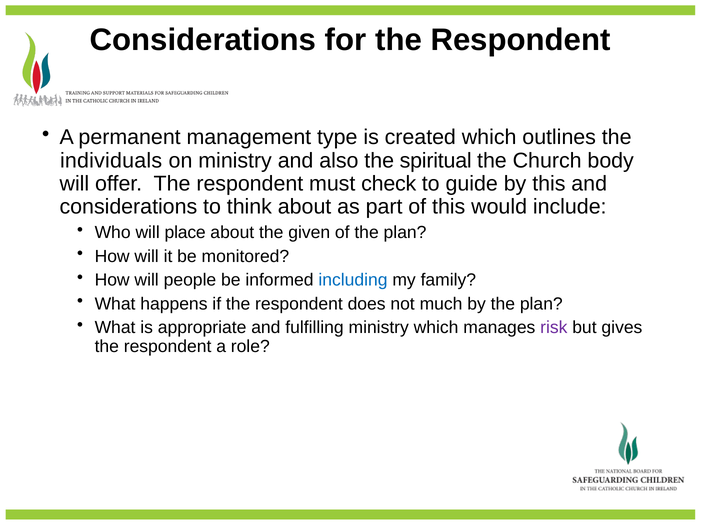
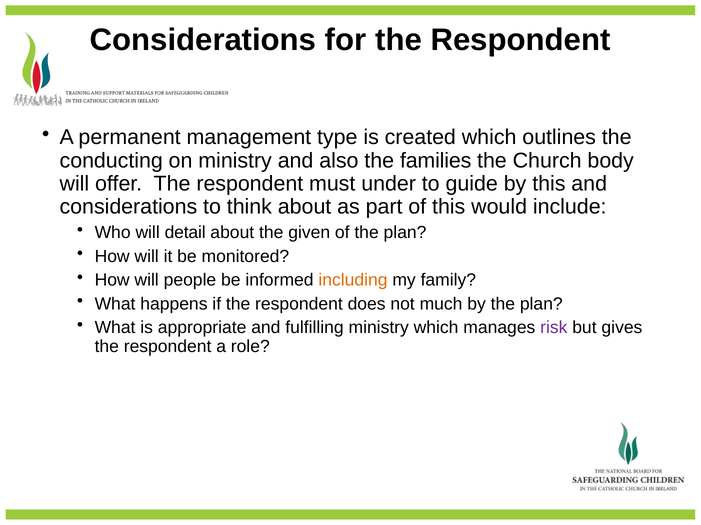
individuals: individuals -> conducting (111, 161)
spiritual: spiritual -> families (436, 161)
check: check -> under (389, 184)
place: place -> detail (185, 233)
including colour: blue -> orange (353, 280)
